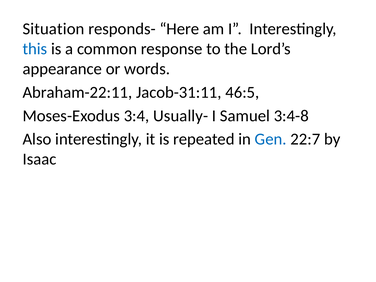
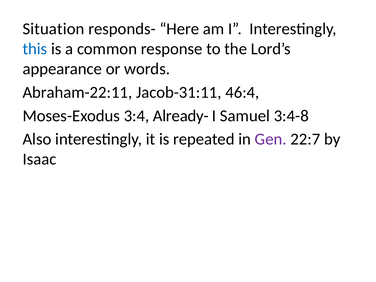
46:5: 46:5 -> 46:4 (242, 92)
Usually-: Usually- -> Already- (181, 116)
Gen colour: blue -> purple (271, 139)
